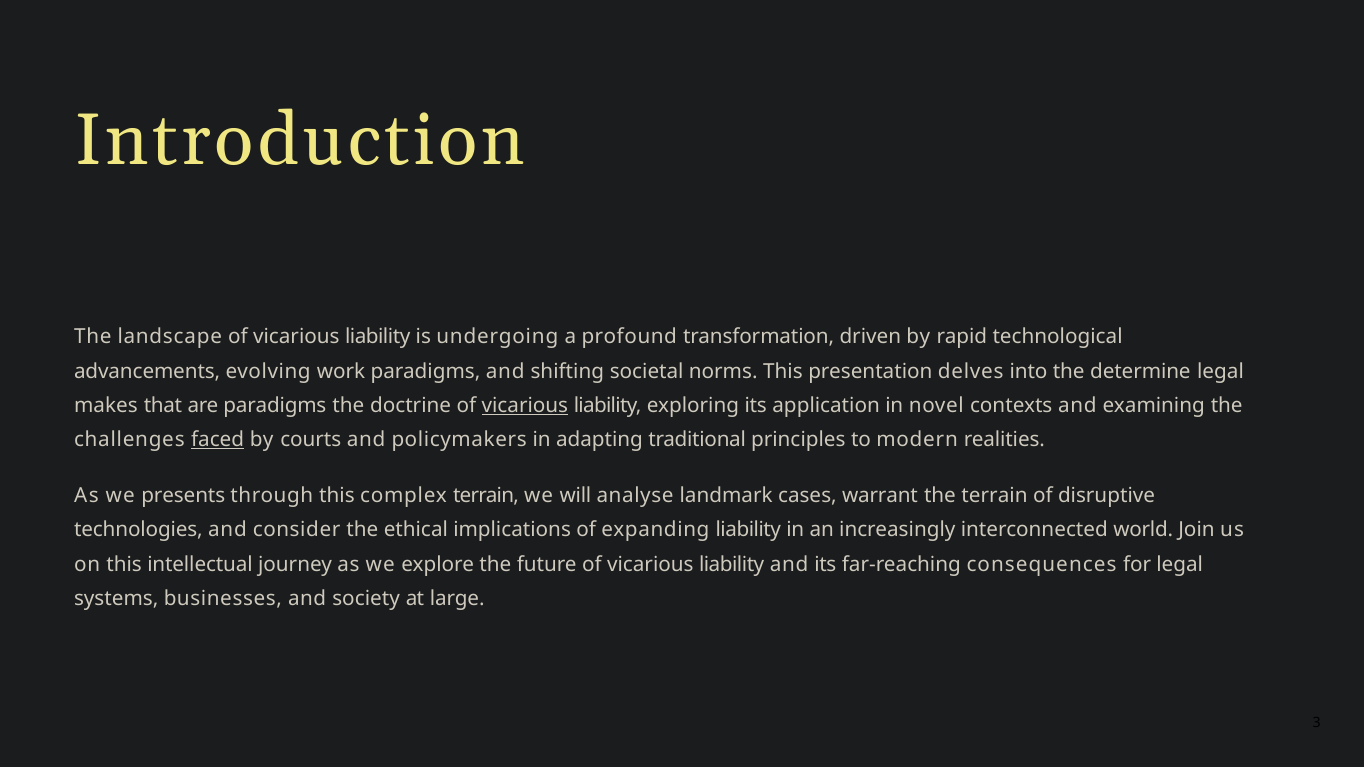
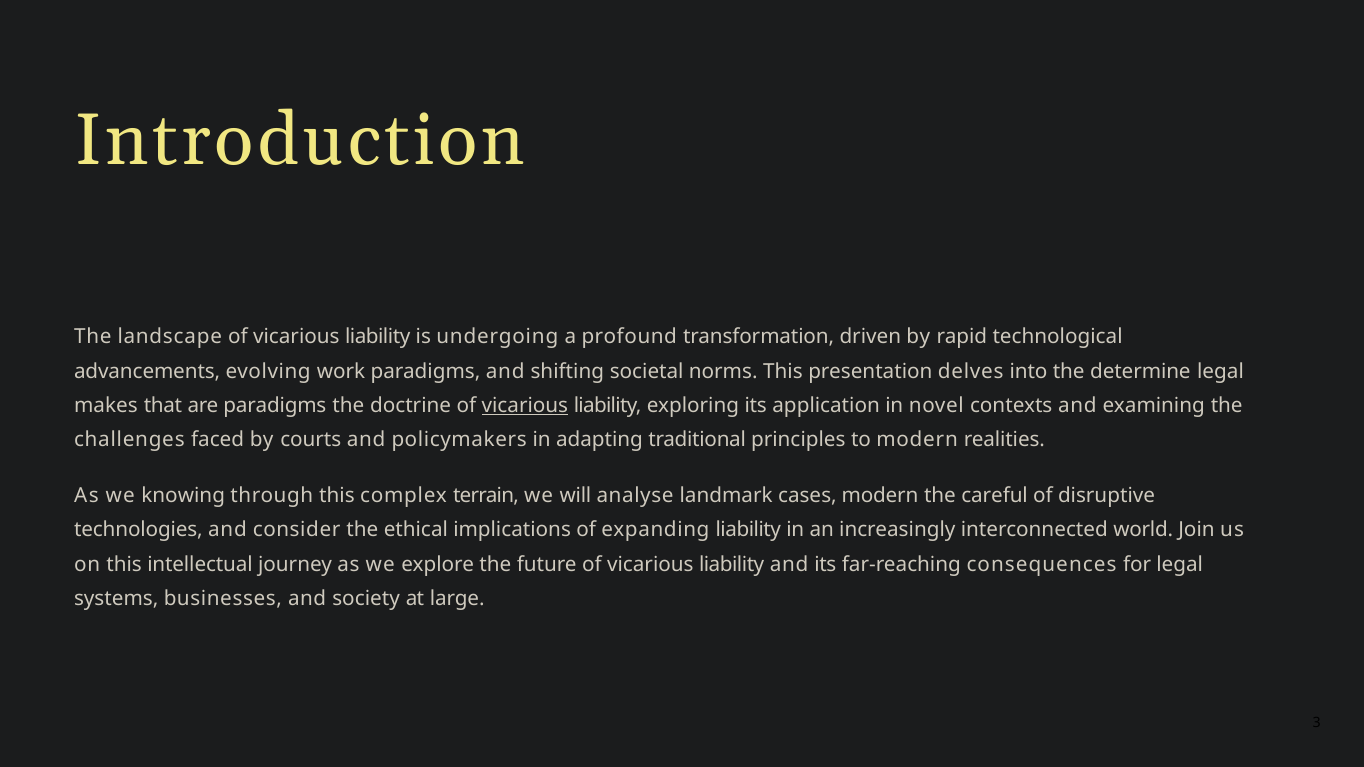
faced underline: present -> none (218, 440)
presents: presents -> knowing (183, 496)
cases warrant: warrant -> modern (880, 496)
the terrain: terrain -> careful (995, 496)
